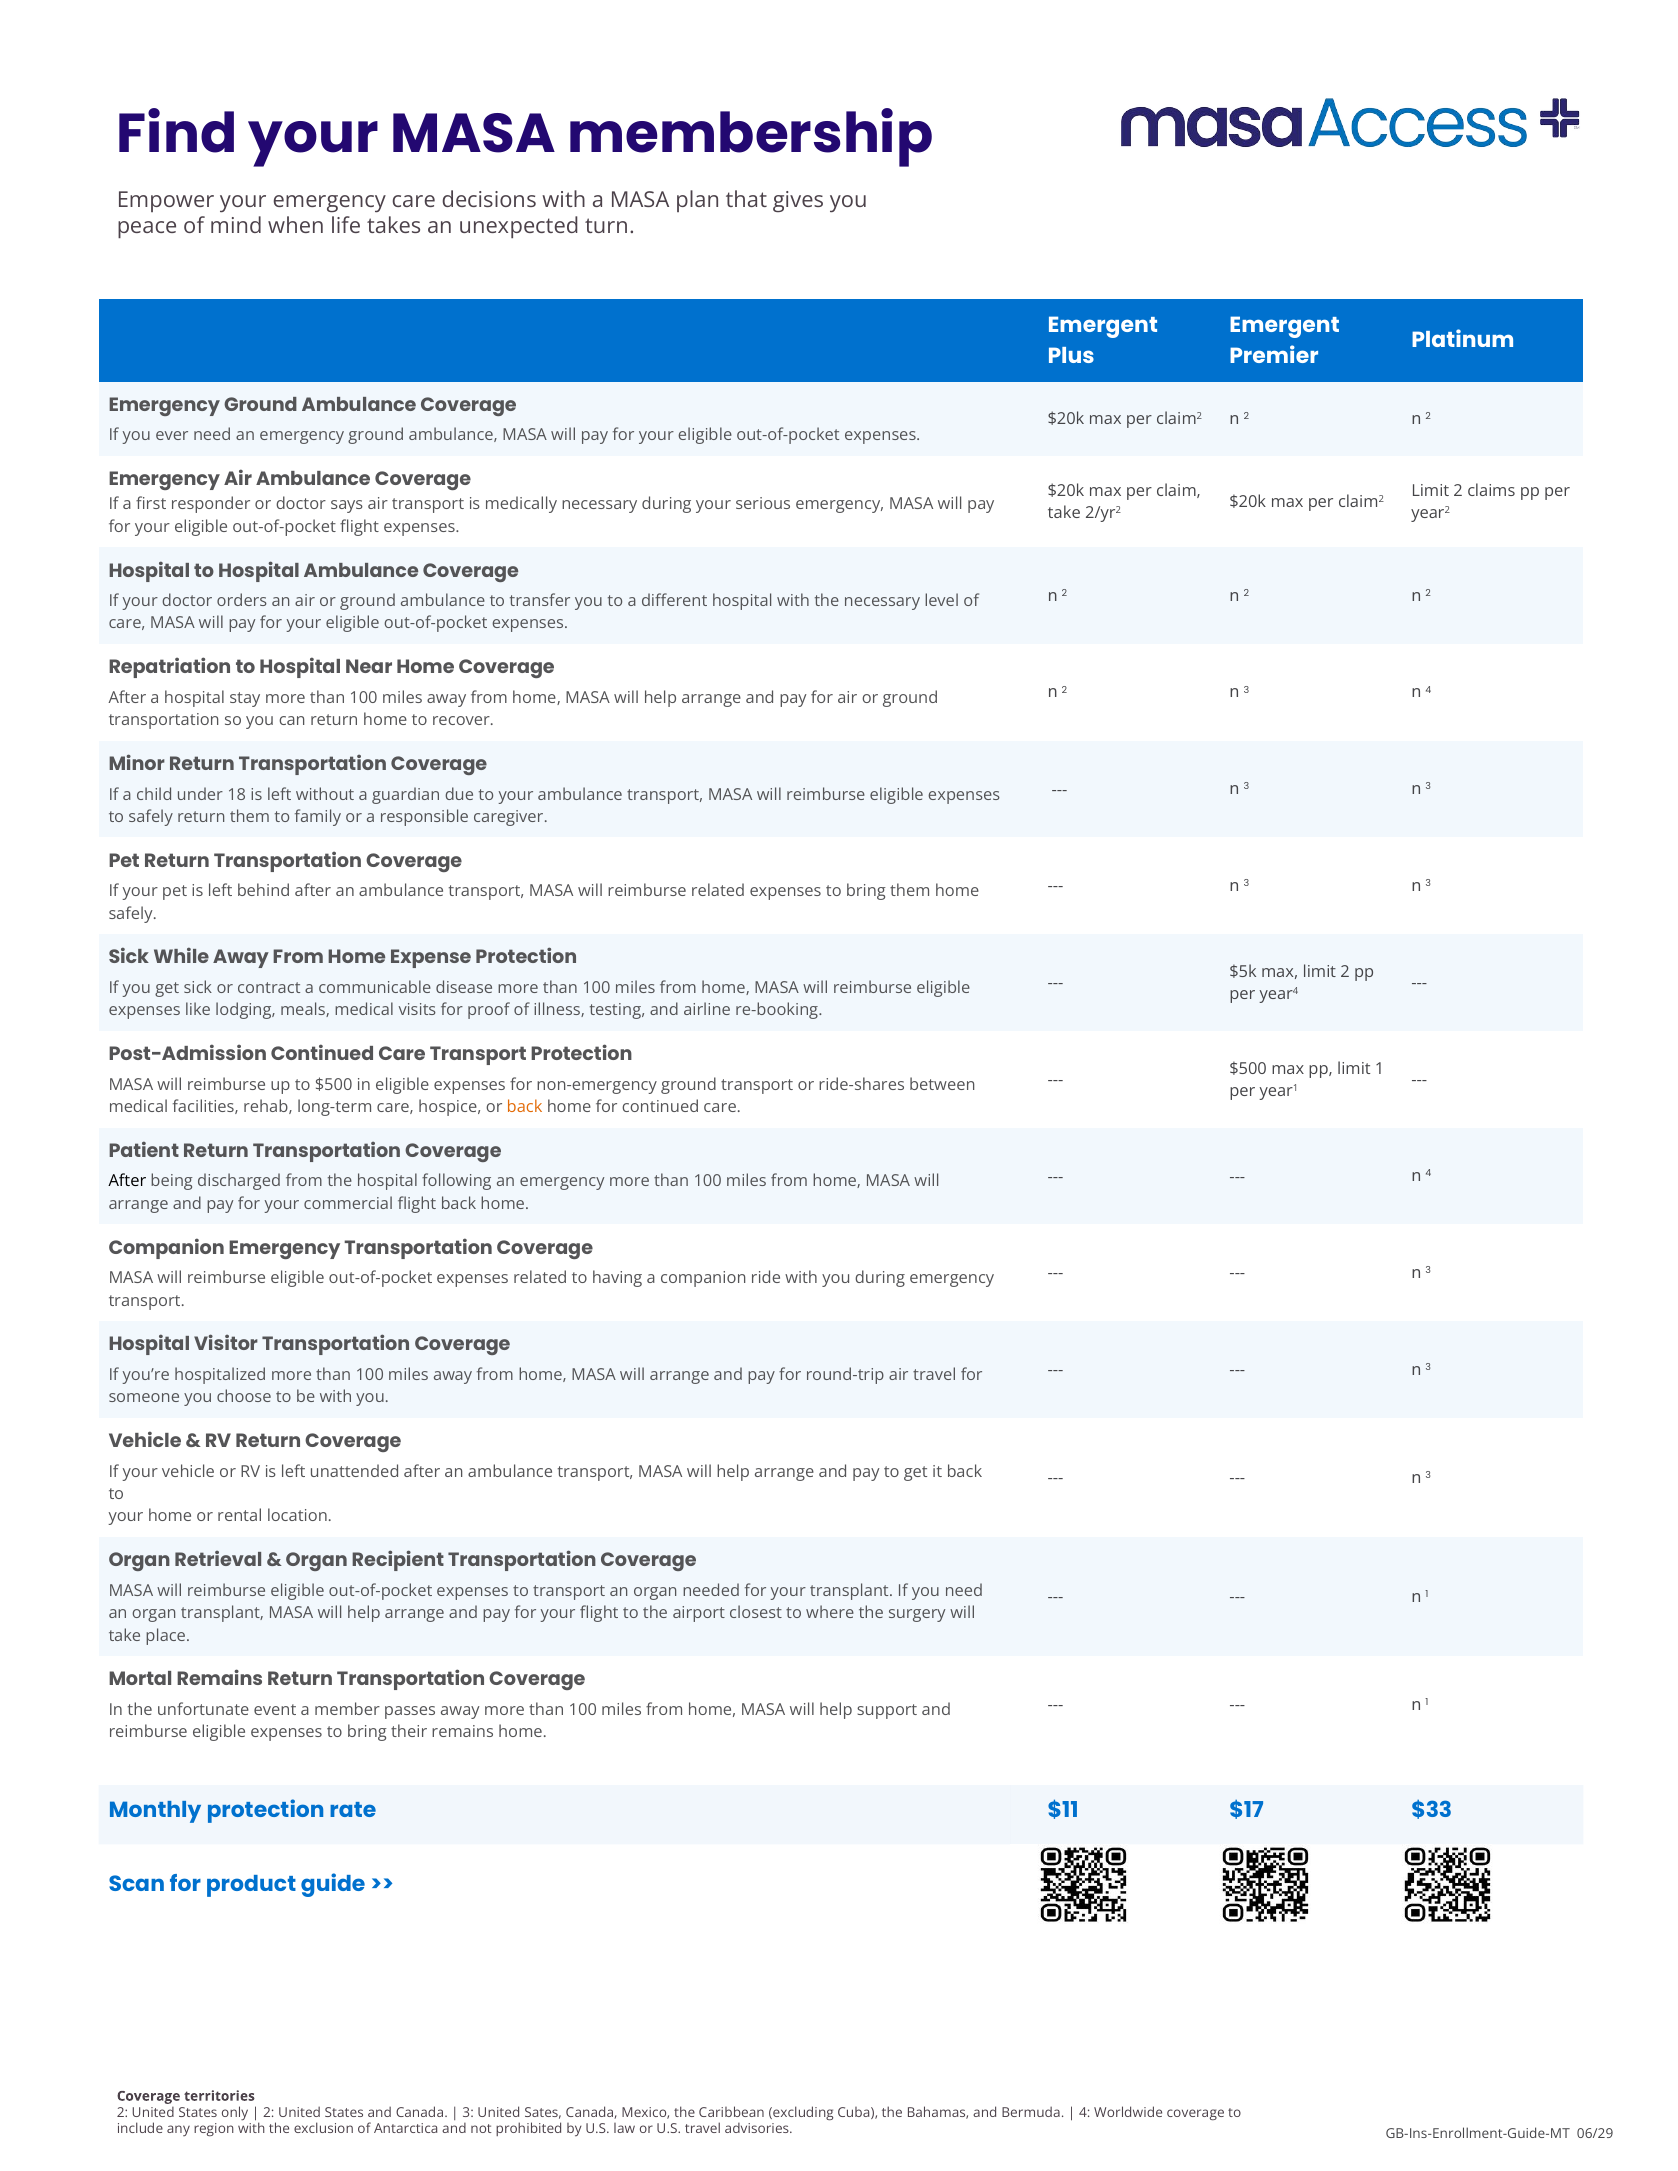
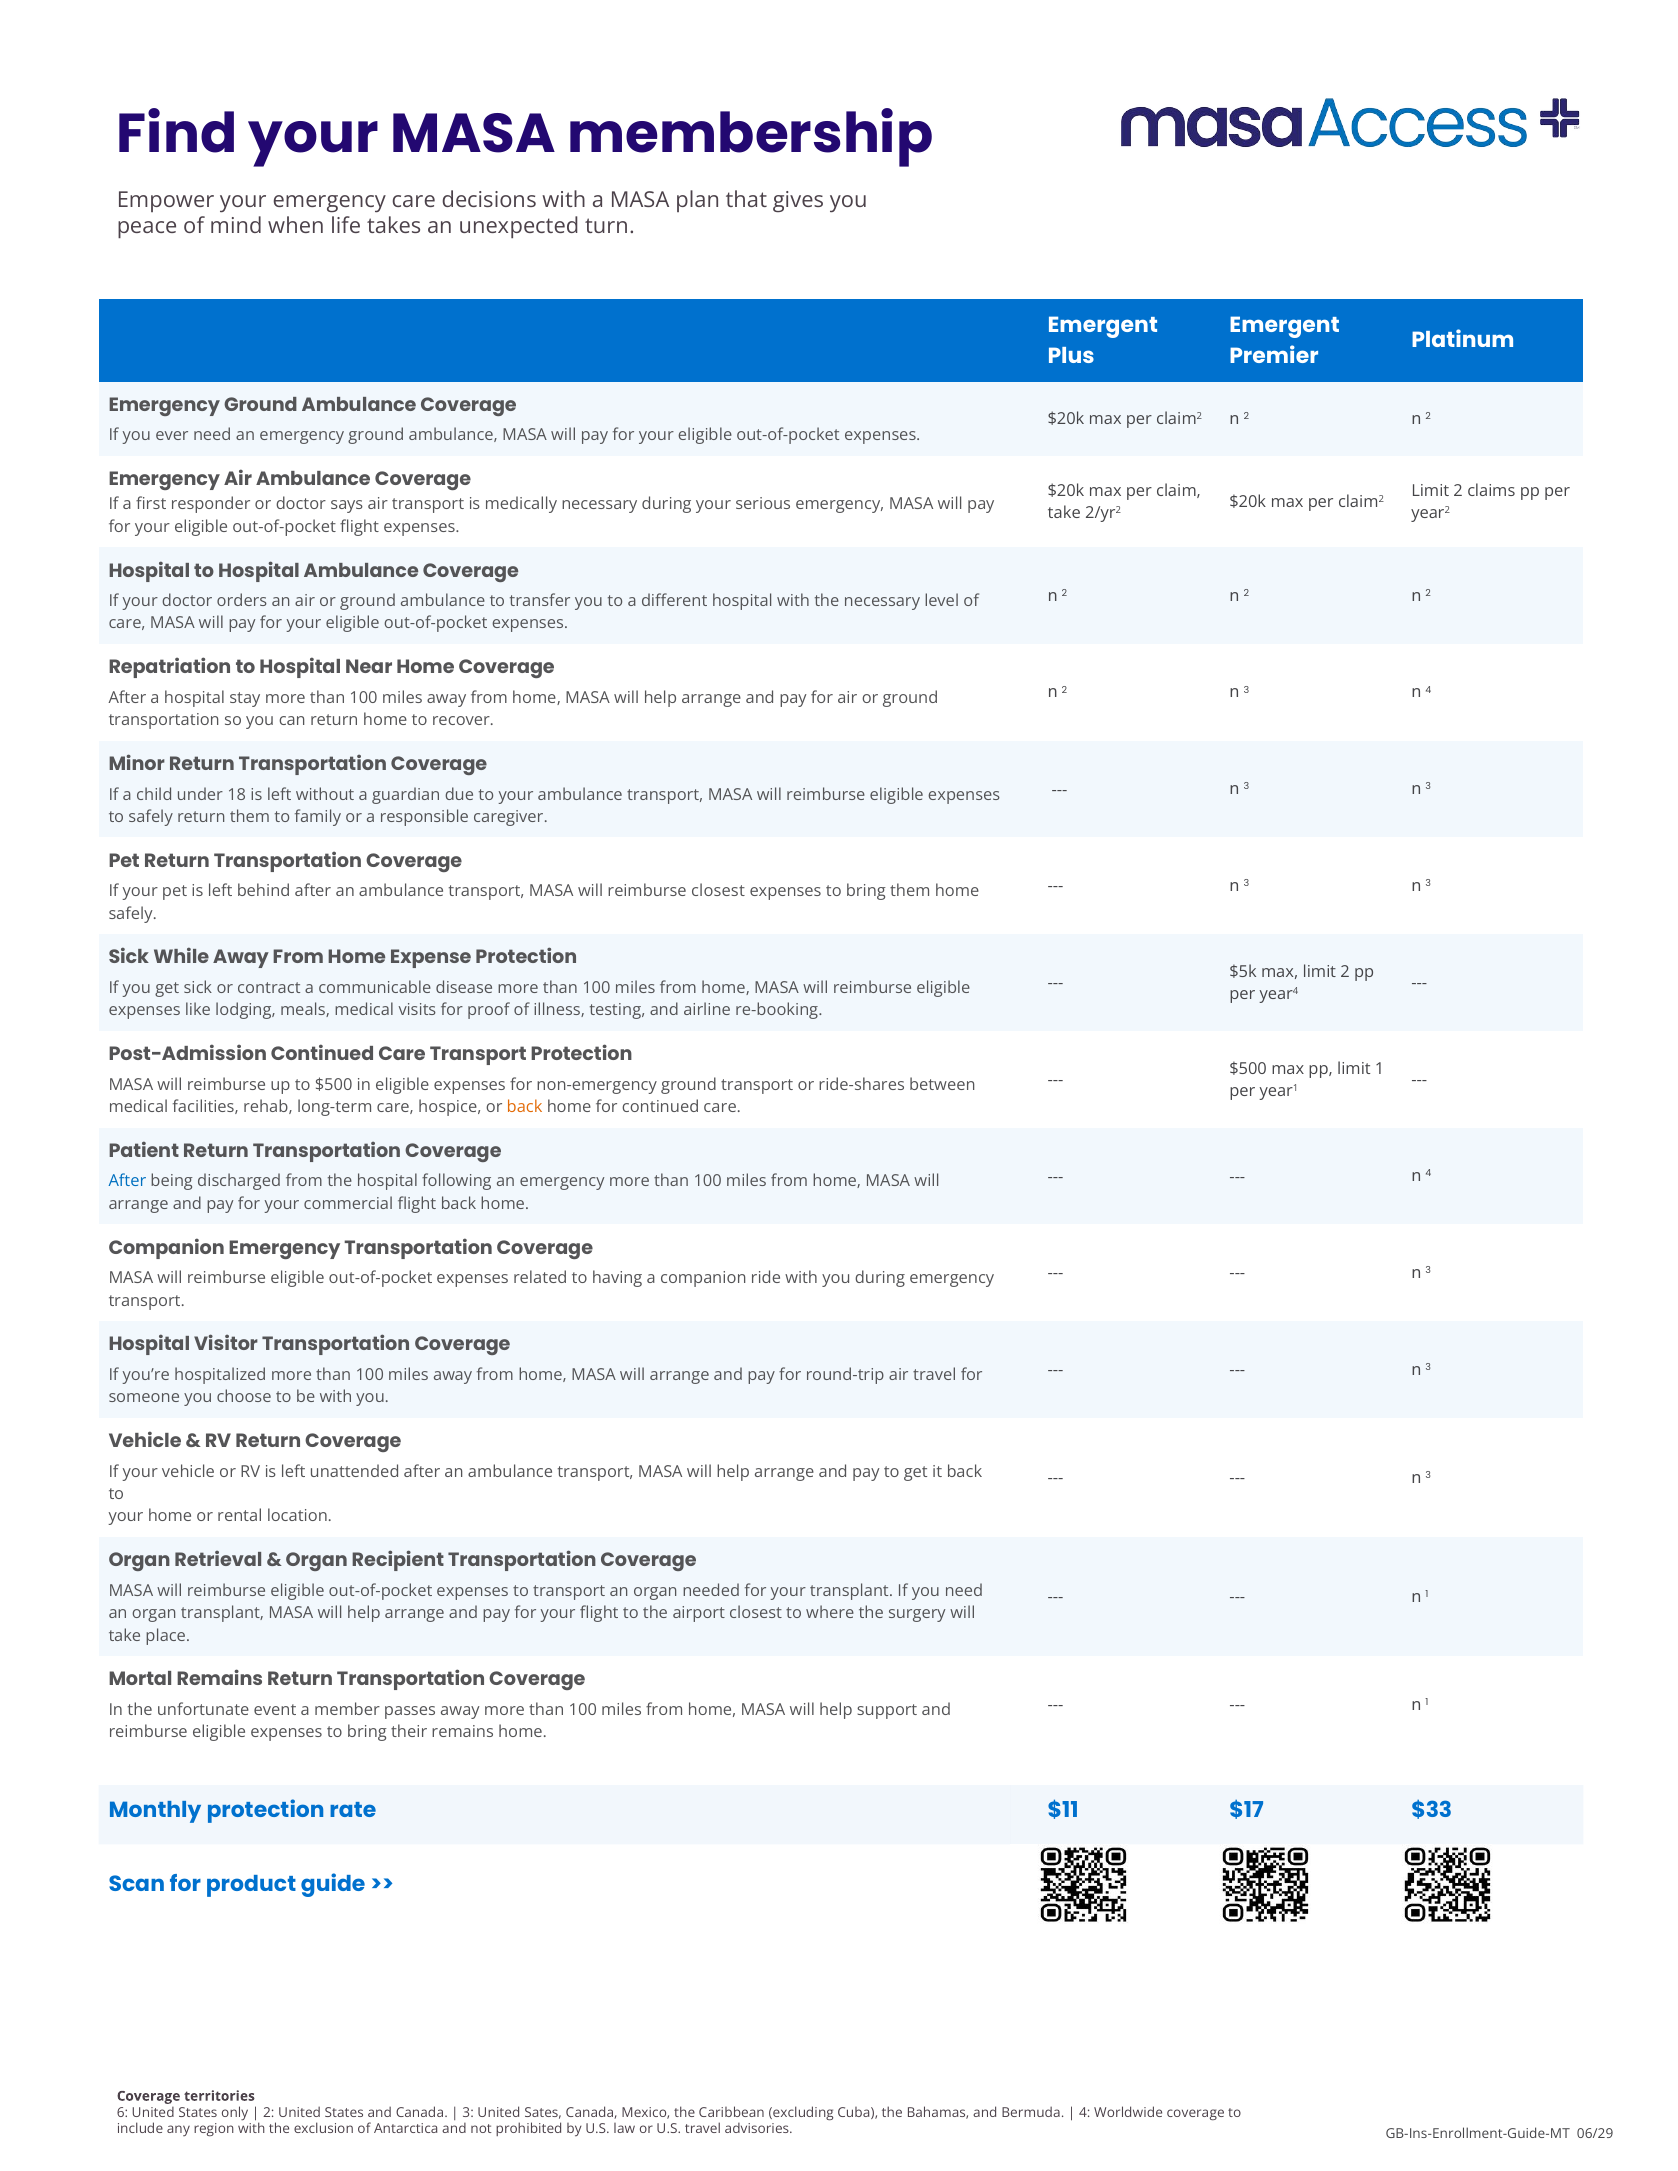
reimburse related: related -> closest (718, 892)
After colour: black -> blue (127, 1182)
2: 2 -> 6 (123, 2113)
